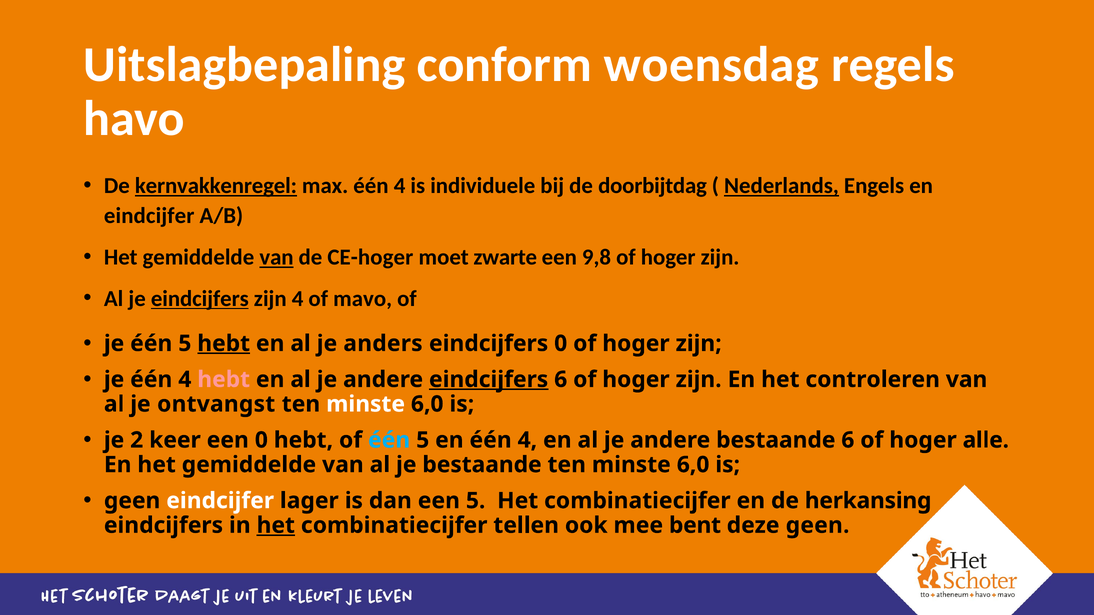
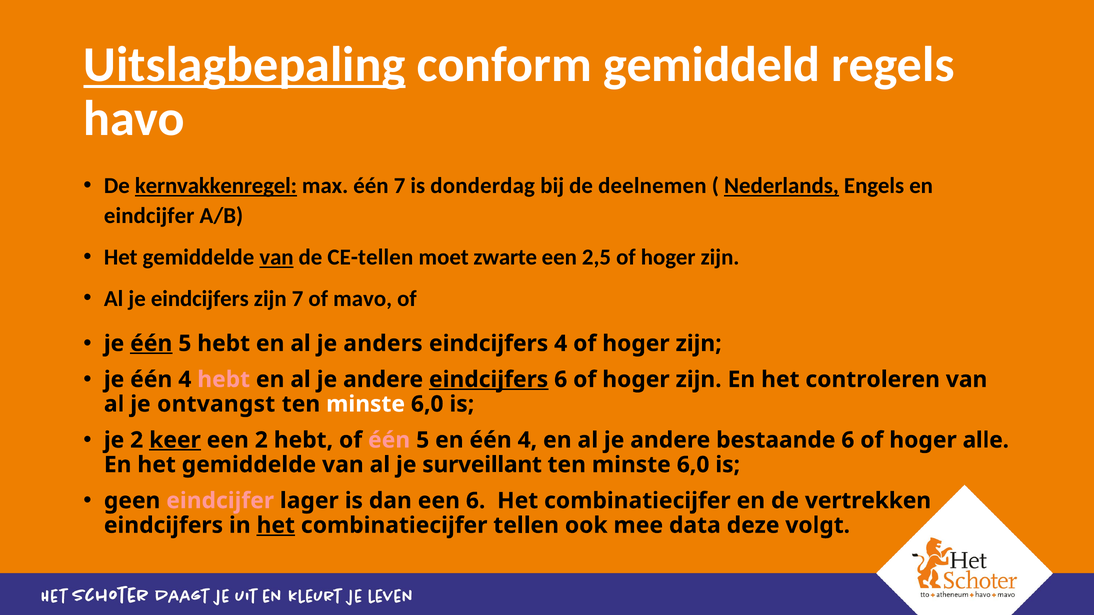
Uitslagbepaling underline: none -> present (244, 65)
woensdag: woensdag -> gemiddeld (712, 65)
max één 4: 4 -> 7 (400, 186)
individuele: individuele -> donderdag (483, 186)
doorbijtdag: doorbijtdag -> deelnemen (652, 186)
CE-hoger: CE-hoger -> CE-tellen (370, 257)
9,8: 9,8 -> 2,5 (596, 257)
eindcijfers underline: present -> none (200, 299)
zijn 4: 4 -> 7 (298, 299)
één underline: none -> present (151, 344)
hebt underline: present -> none (224, 344)
eindcijfers 0: 0 -> 4 (561, 344)
keer underline: none -> present (175, 440)
een 0: 0 -> 2 (261, 440)
één colour: light blue -> pink (389, 440)
je bestaande: bestaande -> surveillant (482, 465)
eindcijfer colour: white -> pink (220, 501)
een 5: 5 -> 6 (476, 501)
herkansing: herkansing -> vertrekken (868, 501)
bent: bent -> data (695, 526)
deze geen: geen -> volgt (818, 526)
